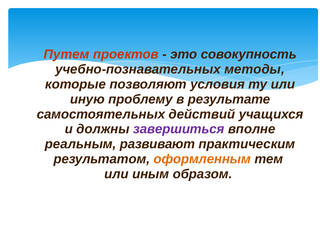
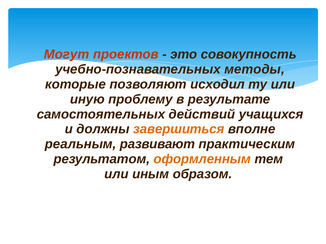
Путем: Путем -> Могут (66, 54)
условия: условия -> исходил (218, 84)
завершиться colour: purple -> orange (179, 129)
